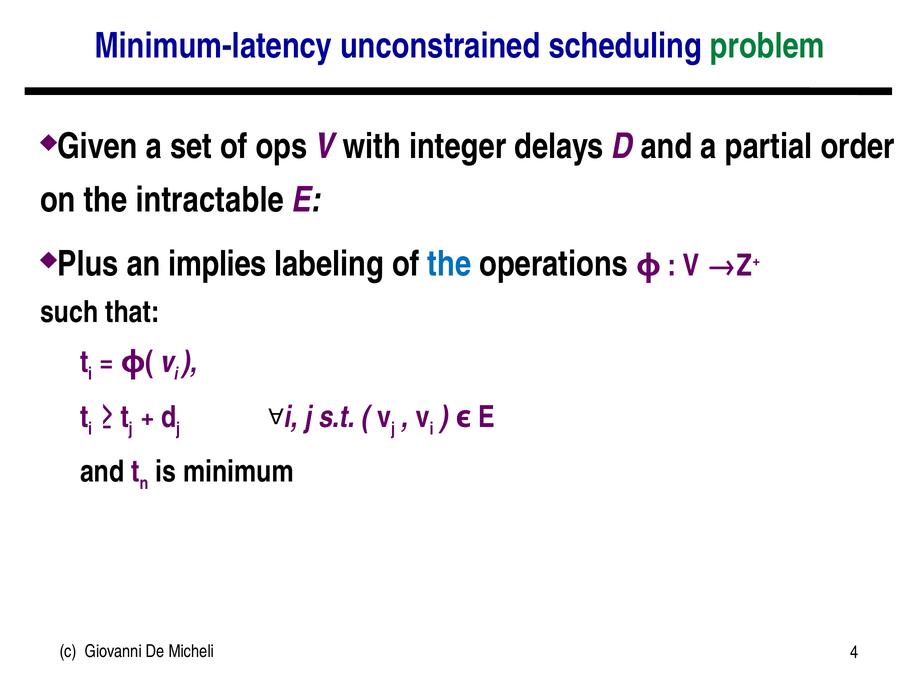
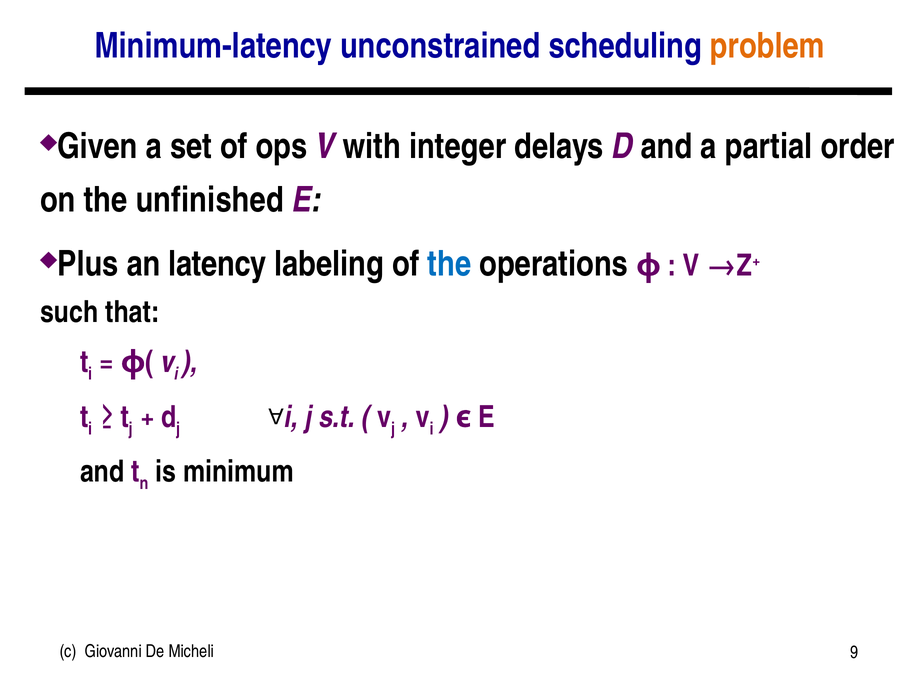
problem colour: green -> orange (767, 46)
intractable: intractable -> unfinished (210, 200)
implies: implies -> latency (217, 264)
4: 4 -> 9 (854, 652)
